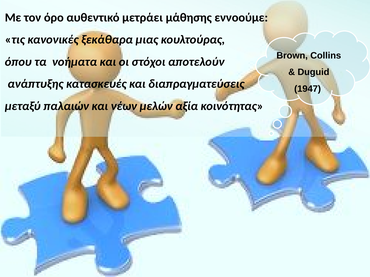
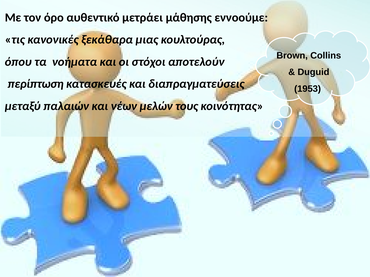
ανάπτυξης: ανάπτυξης -> περίπτωση (36, 84)
1947: 1947 -> 1953 (308, 89)
αξία: αξία -> τους (187, 106)
